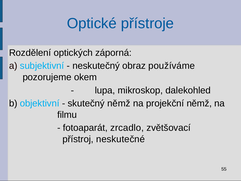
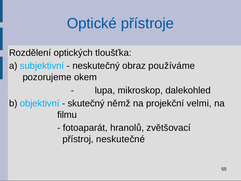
záporná: záporná -> tloušťka (113, 53)
projekční němž: němž -> velmi (199, 103)
zrcadlo: zrcadlo -> hranolů (127, 128)
